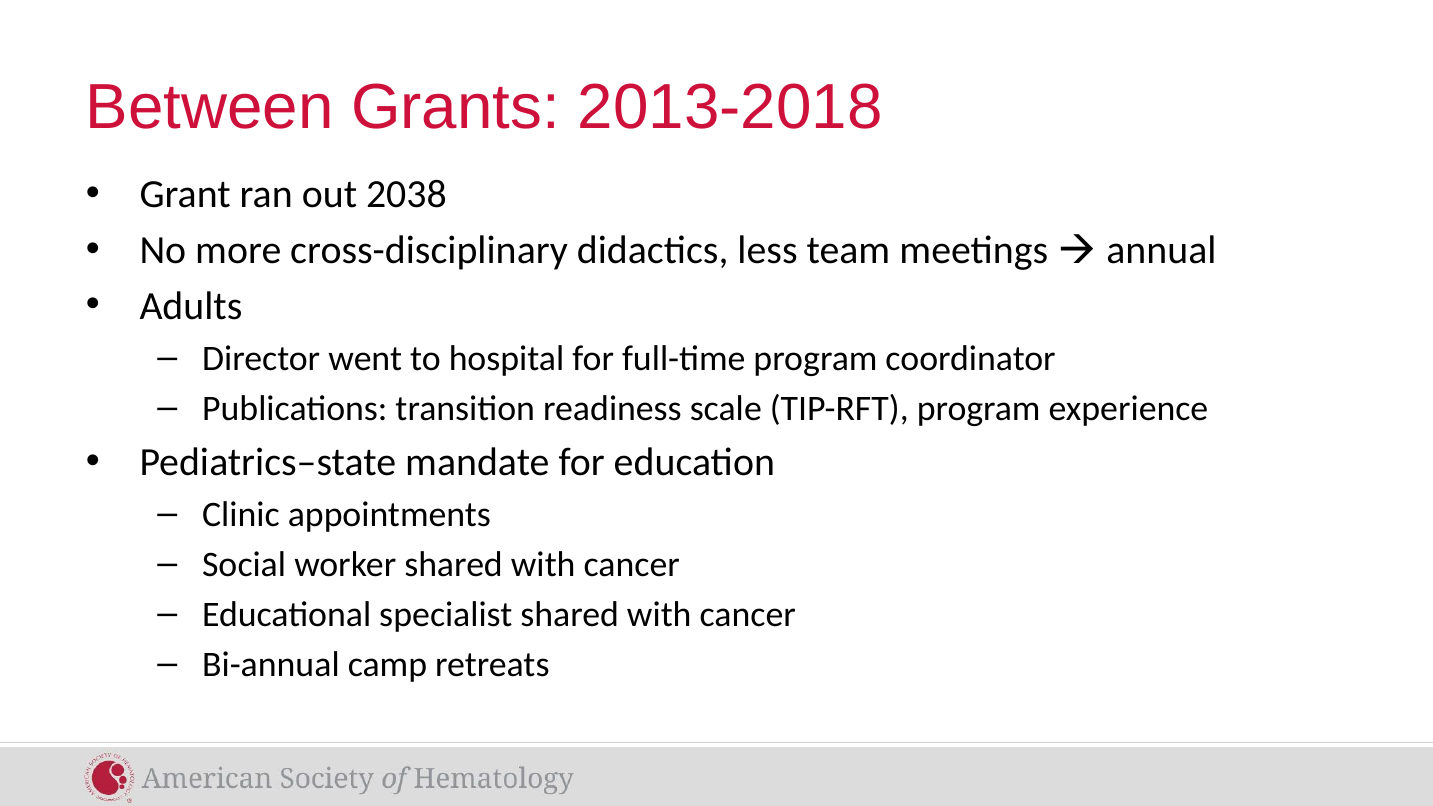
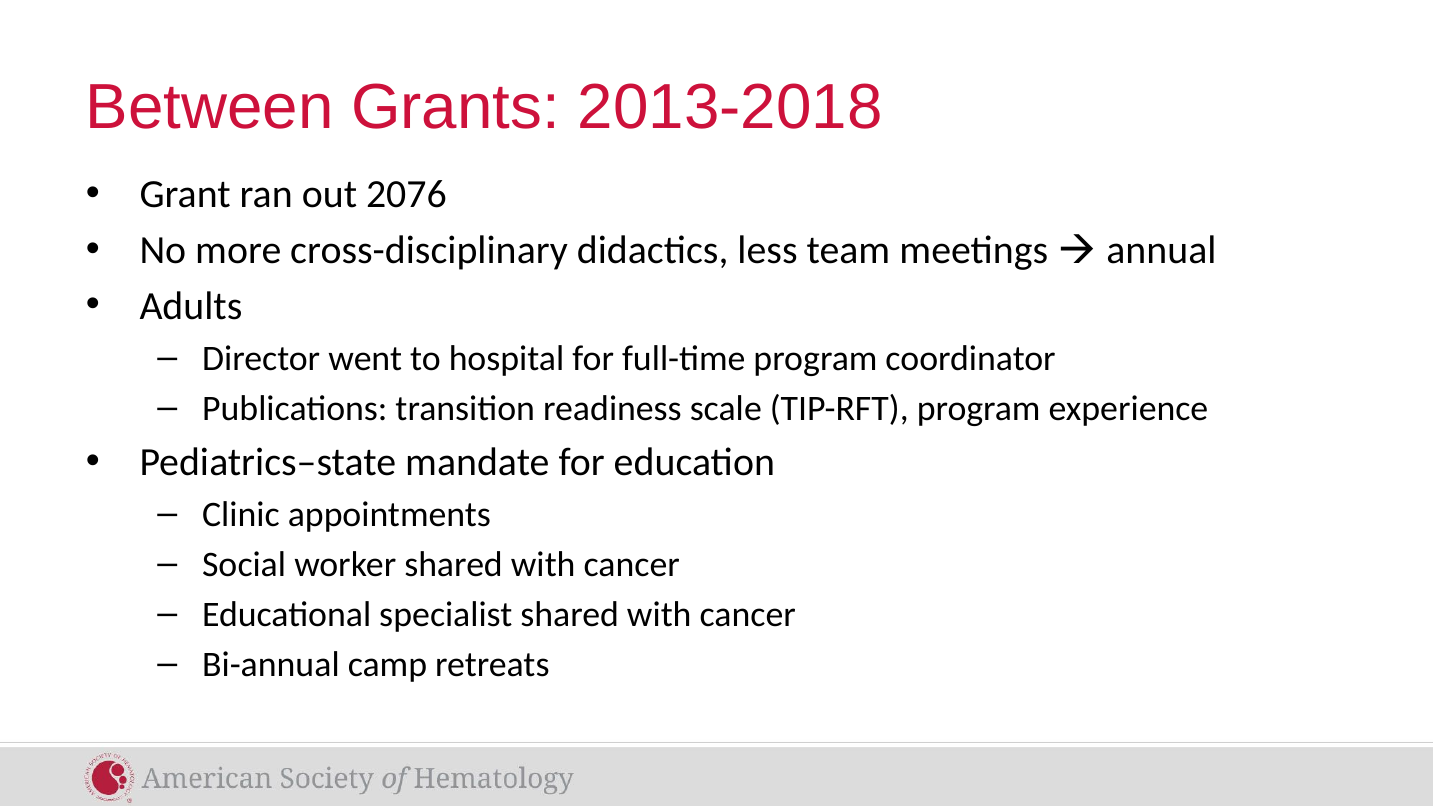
2038: 2038 -> 2076 (406, 195)
